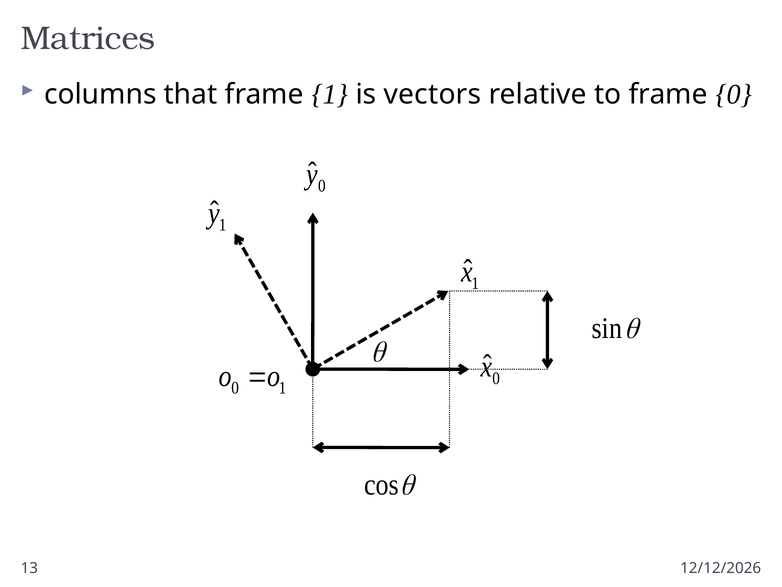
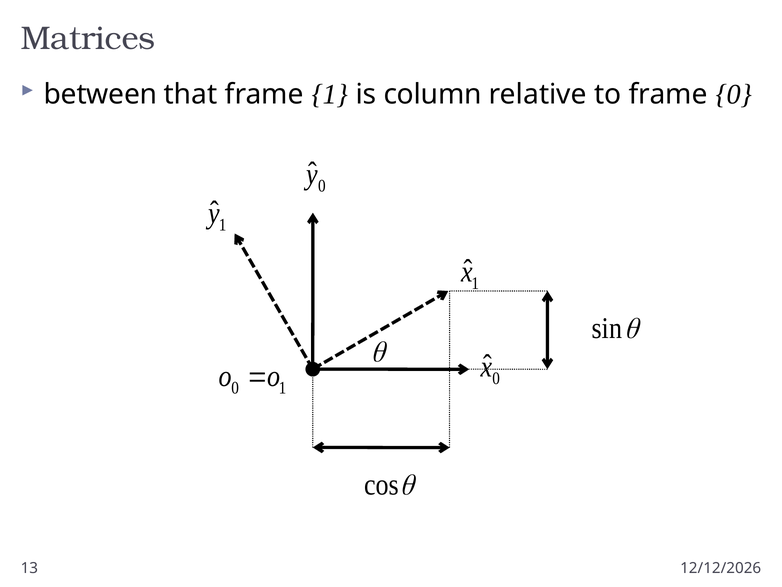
columns: columns -> between (100, 94)
vectors: vectors -> column (433, 94)
